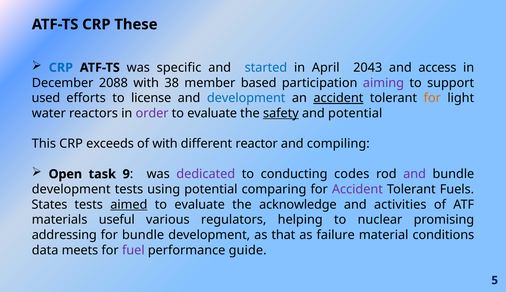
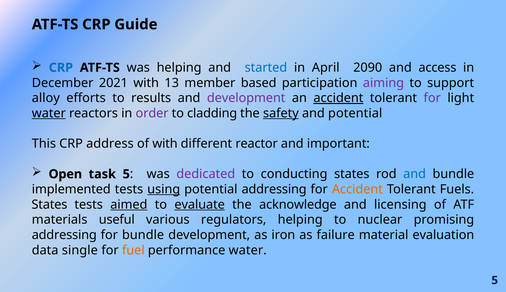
These: These -> Guide (136, 24)
was specific: specific -> helping (179, 68)
2043: 2043 -> 2090 (368, 68)
2088: 2088 -> 2021 (113, 83)
38: 38 -> 13 (172, 83)
used: used -> alloy (46, 98)
license: license -> results (151, 98)
development colour: blue -> purple (246, 98)
for colour: orange -> purple (432, 98)
water underline: none -> present (49, 113)
evaluate: evaluate -> cladding (212, 113)
exceeds: exceeds -> address (110, 144)
compiling: compiling -> important (338, 144)
task 9: 9 -> 5 (126, 174)
conducting codes: codes -> states (352, 174)
and colour: purple -> blue (415, 174)
development: development -> implemented (71, 189)
using underline: none -> present (164, 189)
potential comparing: comparing -> addressing (274, 189)
Accident colour: purple -> orange (357, 189)
evaluate underline: none -> present (200, 204)
activities: activities -> licensing (400, 204)
that: that -> iron (283, 235)
conditions: conditions -> evaluation (443, 235)
meets: meets -> single (80, 250)
fuel colour: purple -> orange (133, 250)
performance guide: guide -> water (248, 250)
